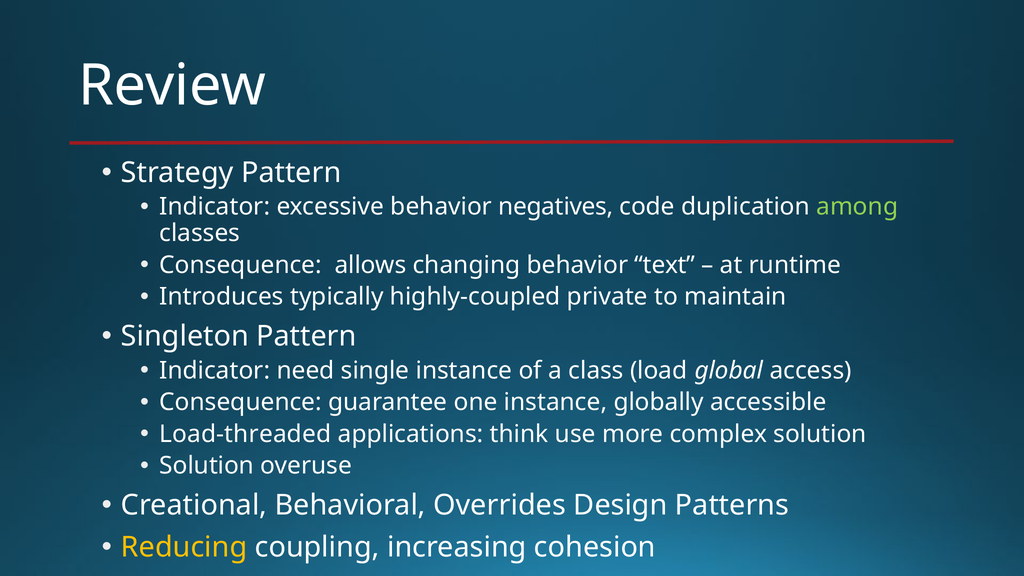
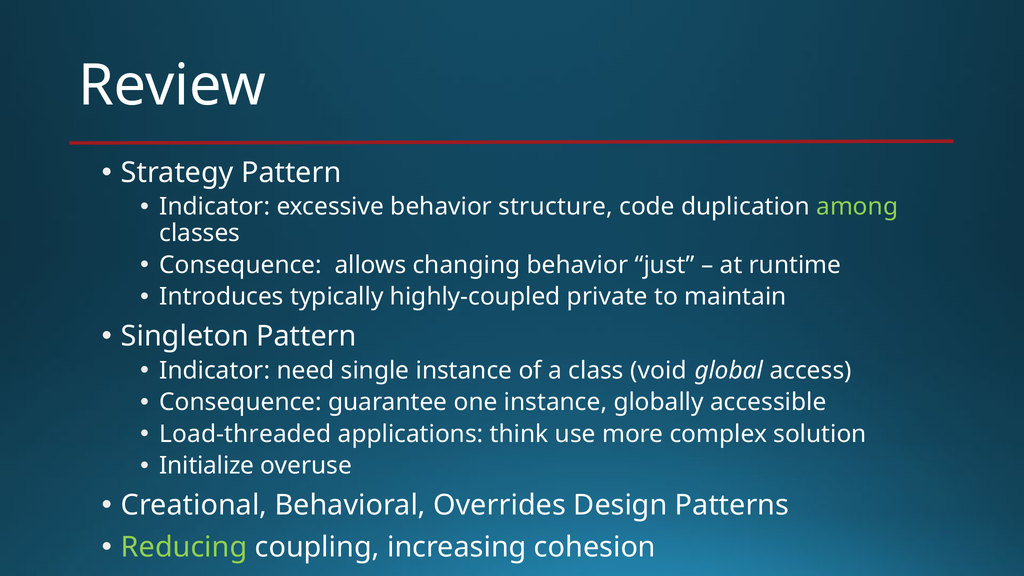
negatives: negatives -> structure (556, 207)
text: text -> just (665, 265)
load: load -> void (659, 370)
Solution: Solution -> Initialize (207, 466)
Reducing colour: yellow -> light green (184, 547)
